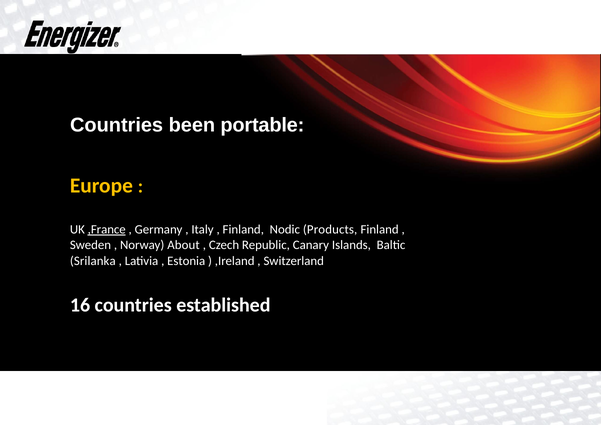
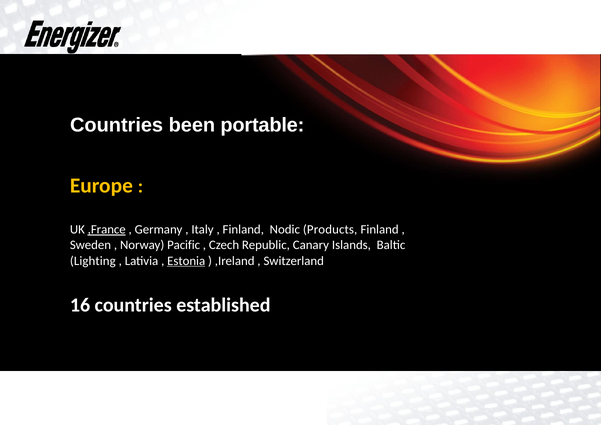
About: About -> Pacific (184, 245)
Srilanka: Srilanka -> Lighting (93, 261)
Estonia underline: none -> present (186, 261)
